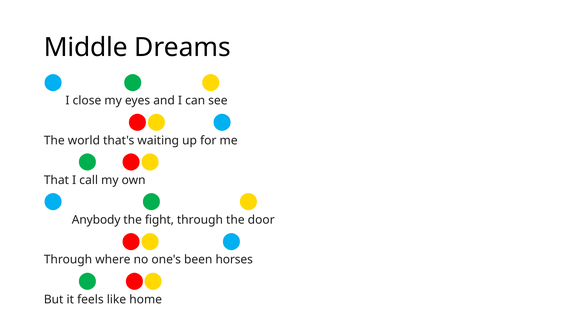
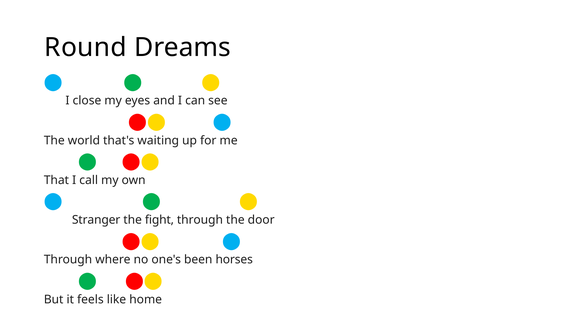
Middle: Middle -> Round (85, 47)
Anybody: Anybody -> Stranger (96, 220)
